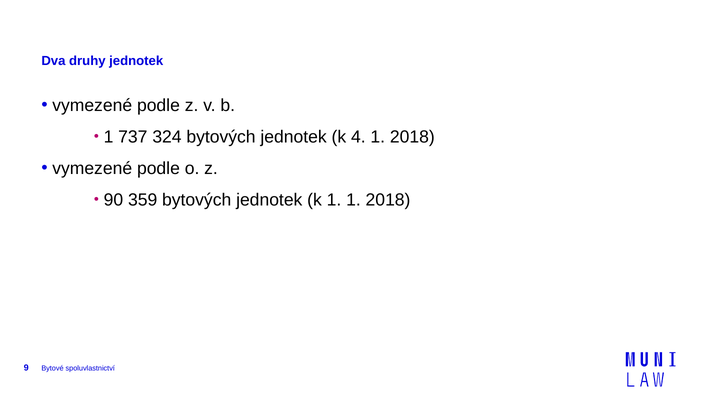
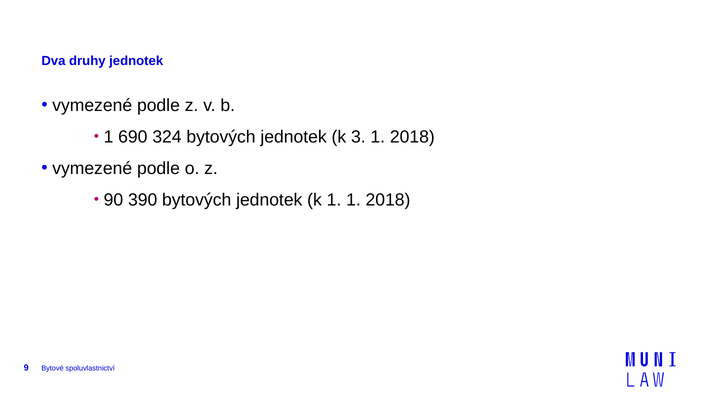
737: 737 -> 690 (133, 137)
4: 4 -> 3 (358, 137)
359: 359 -> 390 (143, 200)
